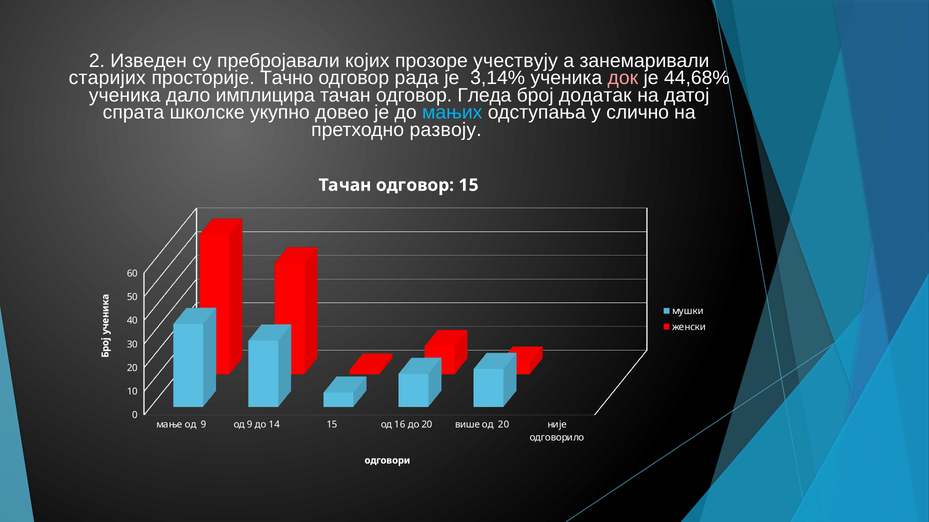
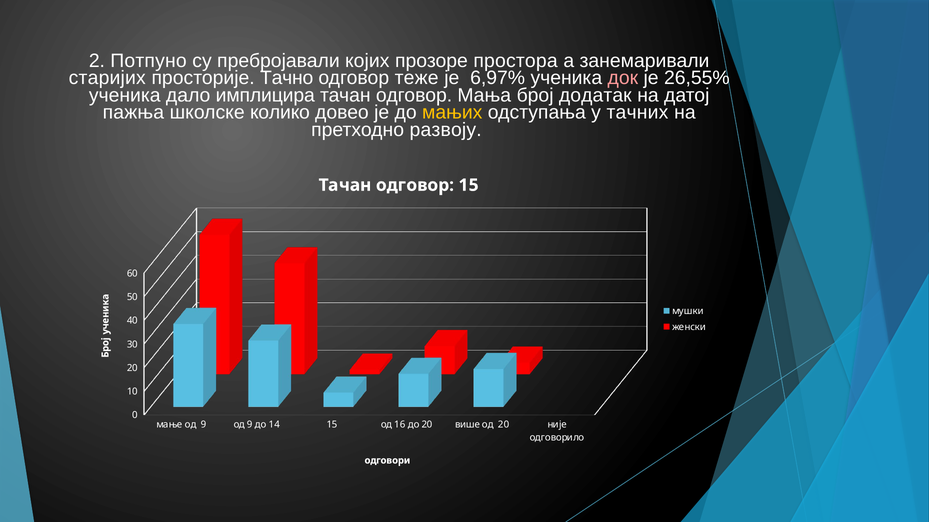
Изведен: Изведен -> Потпуно (149, 61)
учествују: учествују -> простора (516, 61)
рада: рада -> теже (417, 78)
3,14%: 3,14% -> 6,97% (498, 78)
44,68%: 44,68% -> 26,55% (697, 78)
Гледа: Гледа -> Мања (484, 95)
спрата: спрата -> пажња (133, 113)
укупно: укупно -> колико (280, 113)
мањих colour: light blue -> yellow (452, 113)
слично: слично -> тачних (637, 113)
